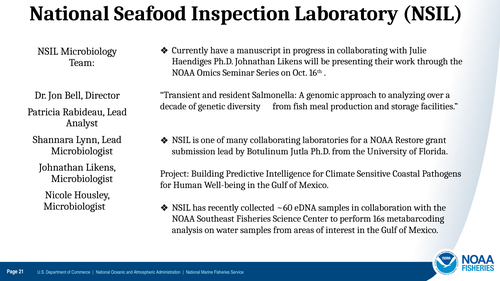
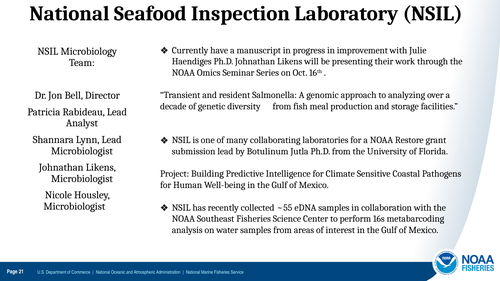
in collaborating: collaborating -> improvement (362, 50)
~60: ~60 -> ~55 (284, 208)
